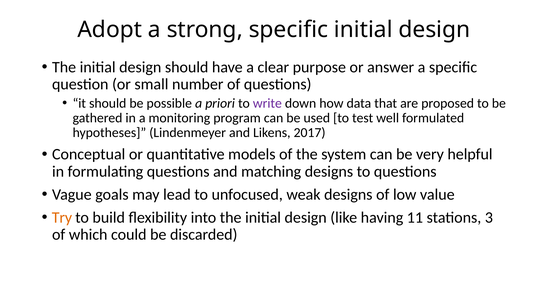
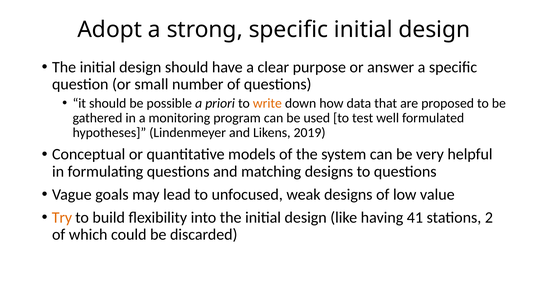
write colour: purple -> orange (267, 103)
2017: 2017 -> 2019 (310, 133)
11: 11 -> 41 (415, 218)
3: 3 -> 2 (489, 218)
